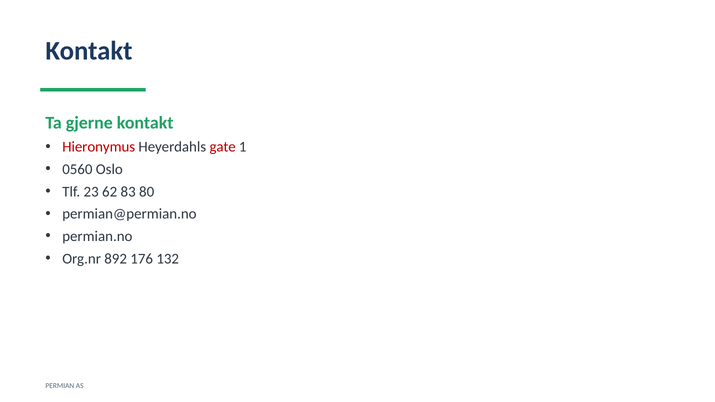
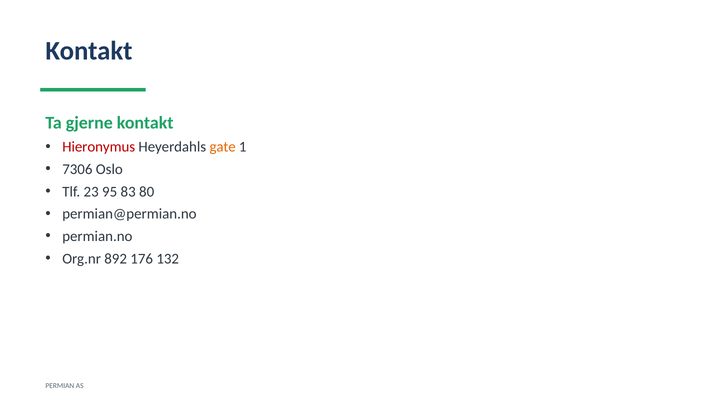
gate colour: red -> orange (223, 147)
0560: 0560 -> 7306 (77, 169)
62: 62 -> 95 (110, 192)
